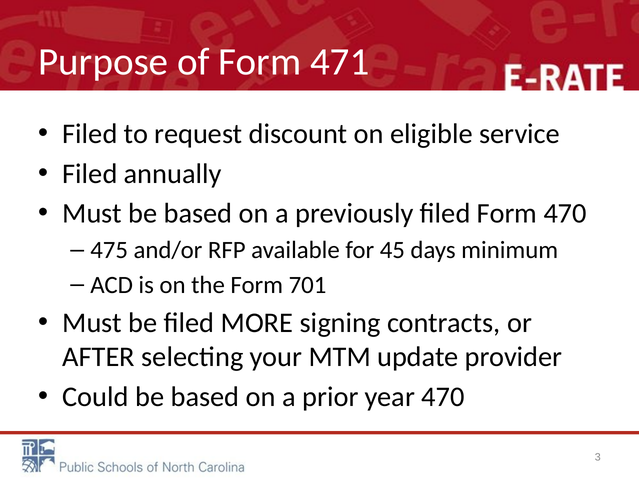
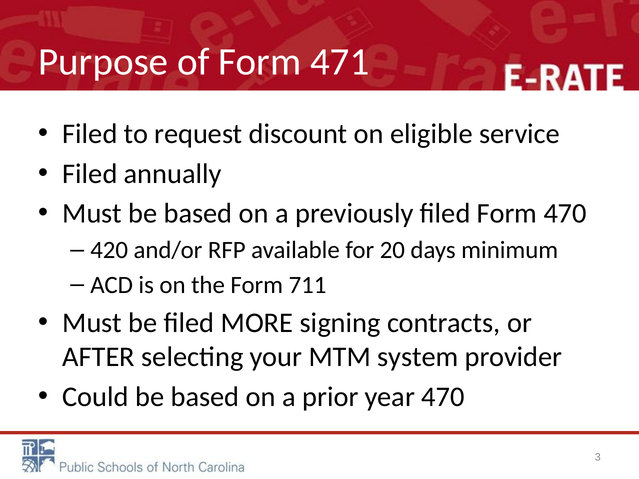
475: 475 -> 420 (109, 250)
45: 45 -> 20 (392, 250)
701: 701 -> 711 (308, 285)
update: update -> system (418, 357)
